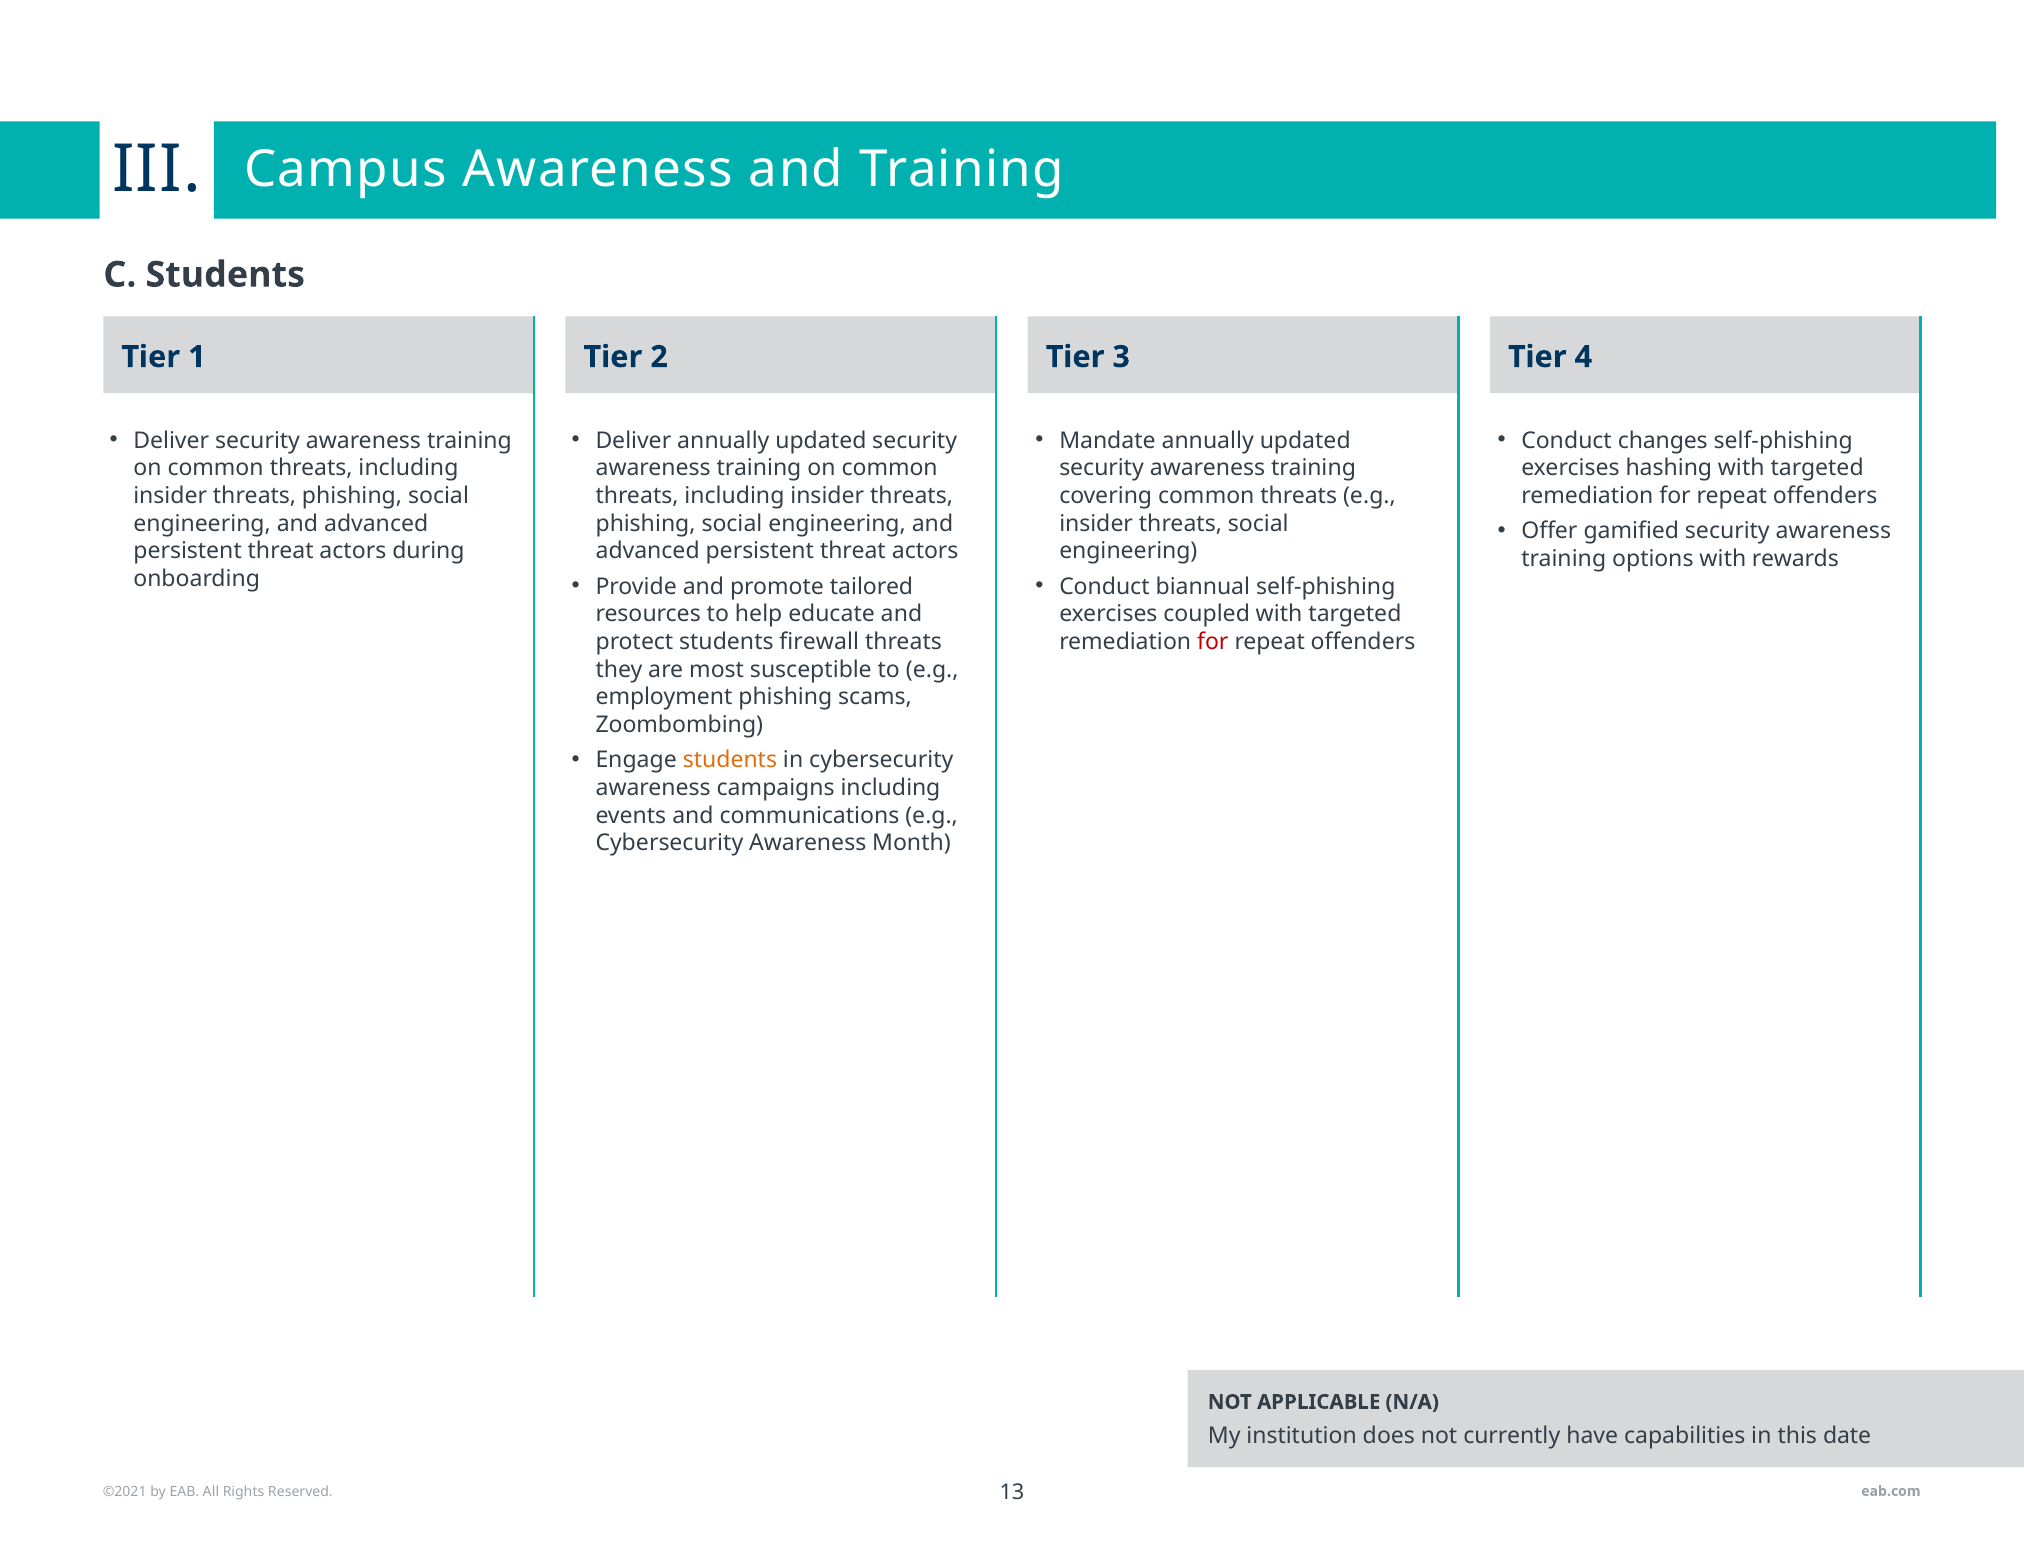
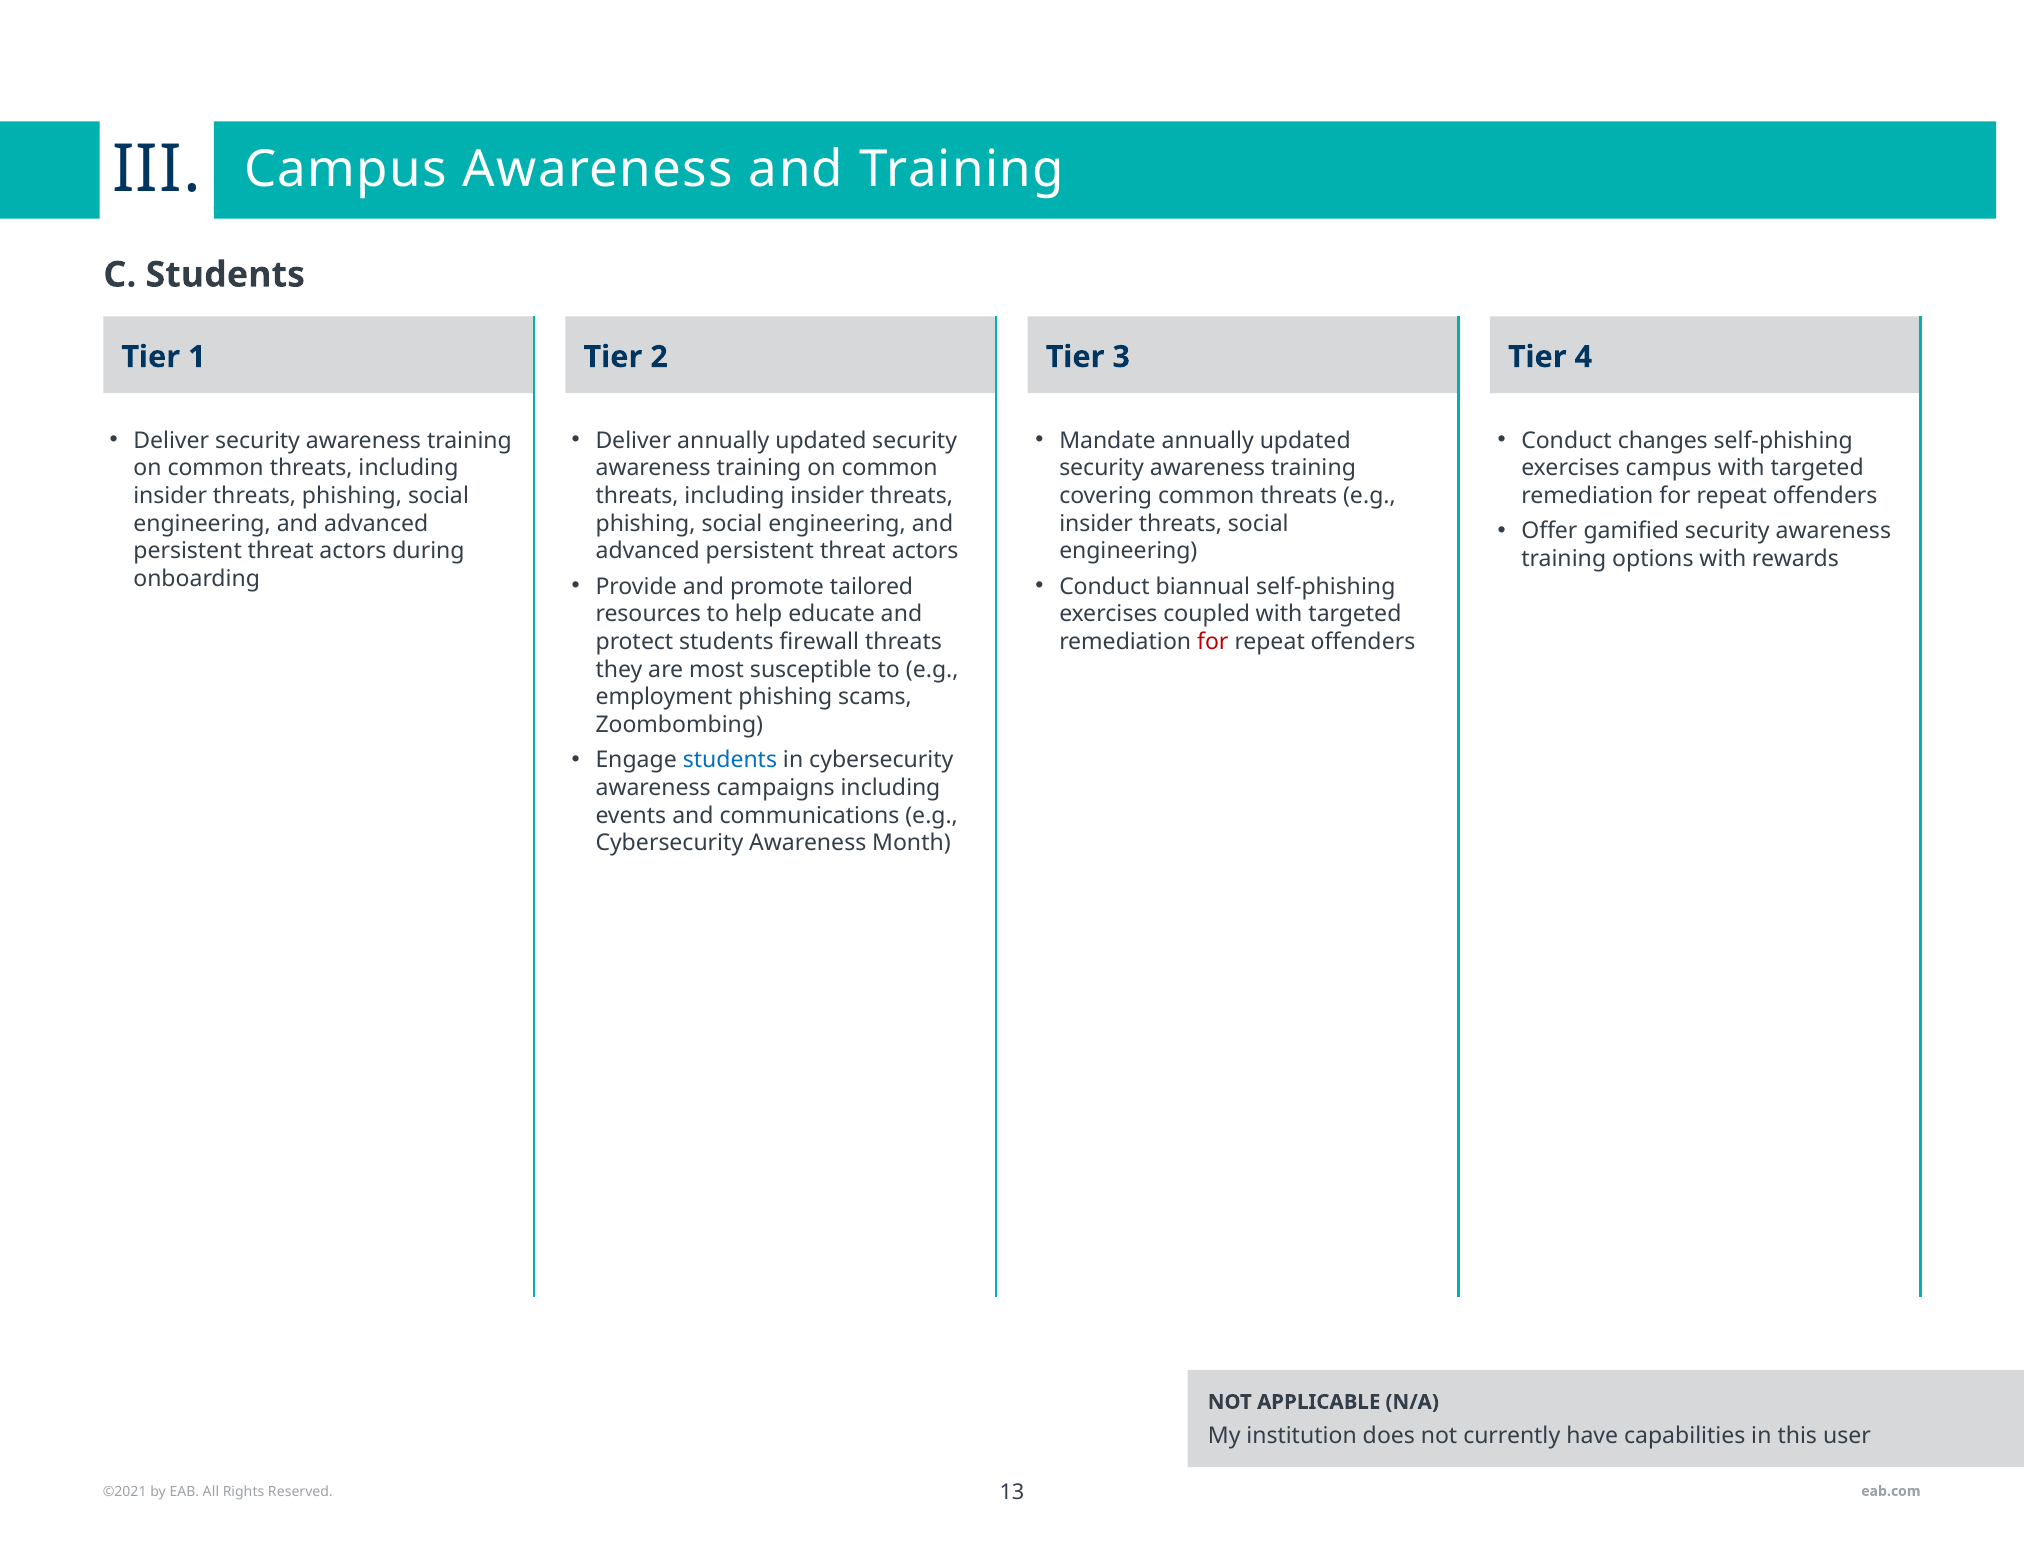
exercises hashing: hashing -> campus (1669, 468)
students colour: orange -> blue (730, 760)
date: date -> user (1847, 1436)
